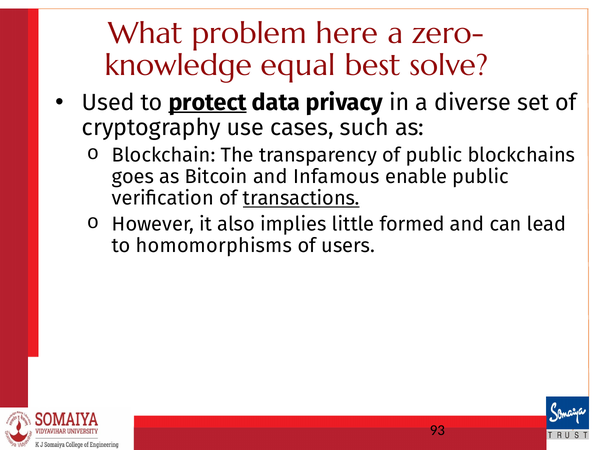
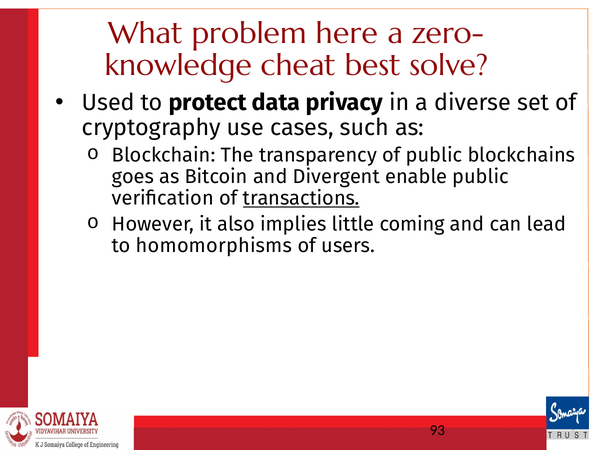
equal: equal -> cheat (298, 66)
protect underline: present -> none (208, 102)
Infamous: Infamous -> Divergent (336, 177)
formed: formed -> coming (412, 224)
